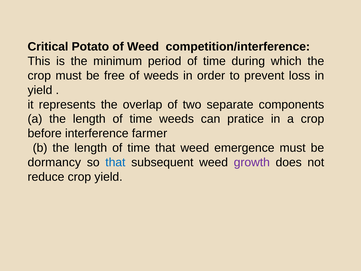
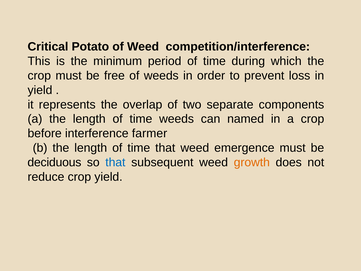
pratice: pratice -> named (246, 119)
dormancy: dormancy -> deciduous (54, 162)
growth colour: purple -> orange (252, 162)
